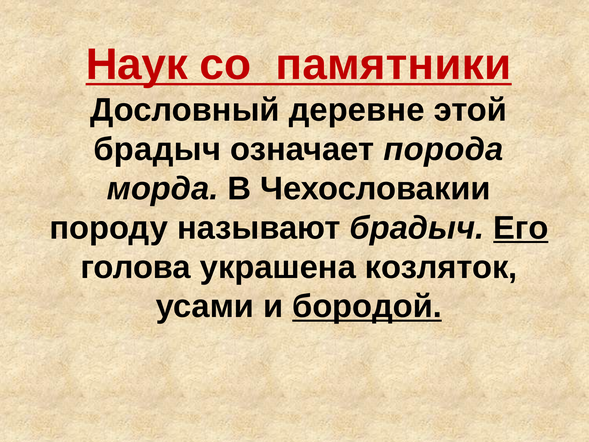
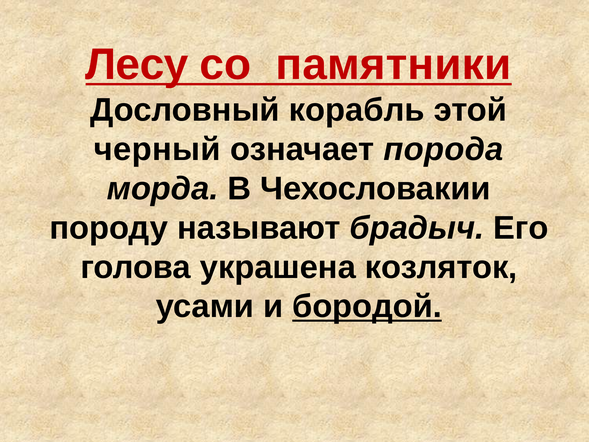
Наук: Наук -> Лесу (137, 65)
деревне: деревне -> корабль (357, 110)
брадыч: брадыч -> черный (157, 149)
Его underline: present -> none (521, 228)
